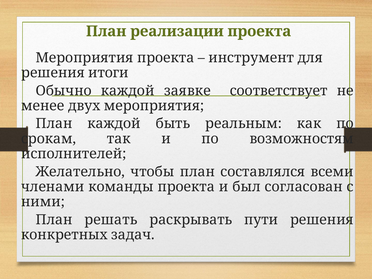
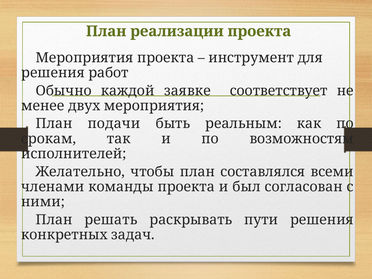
итоги: итоги -> работ (108, 73)
План каждой: каждой -> подачи (114, 124)
